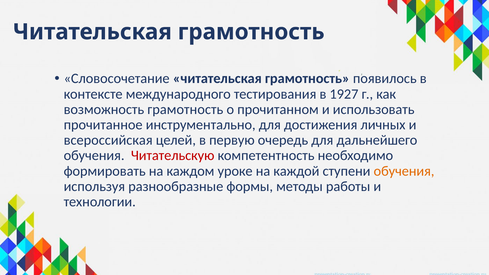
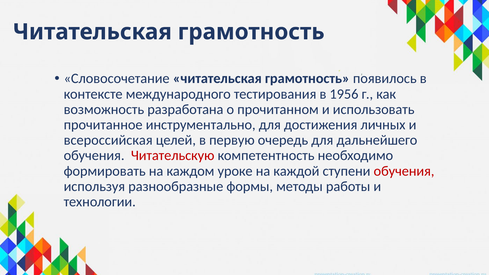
1927: 1927 -> 1956 (344, 94)
возможность грамотность: грамотность -> разработана (185, 109)
обучения colour: orange -> red (404, 171)
